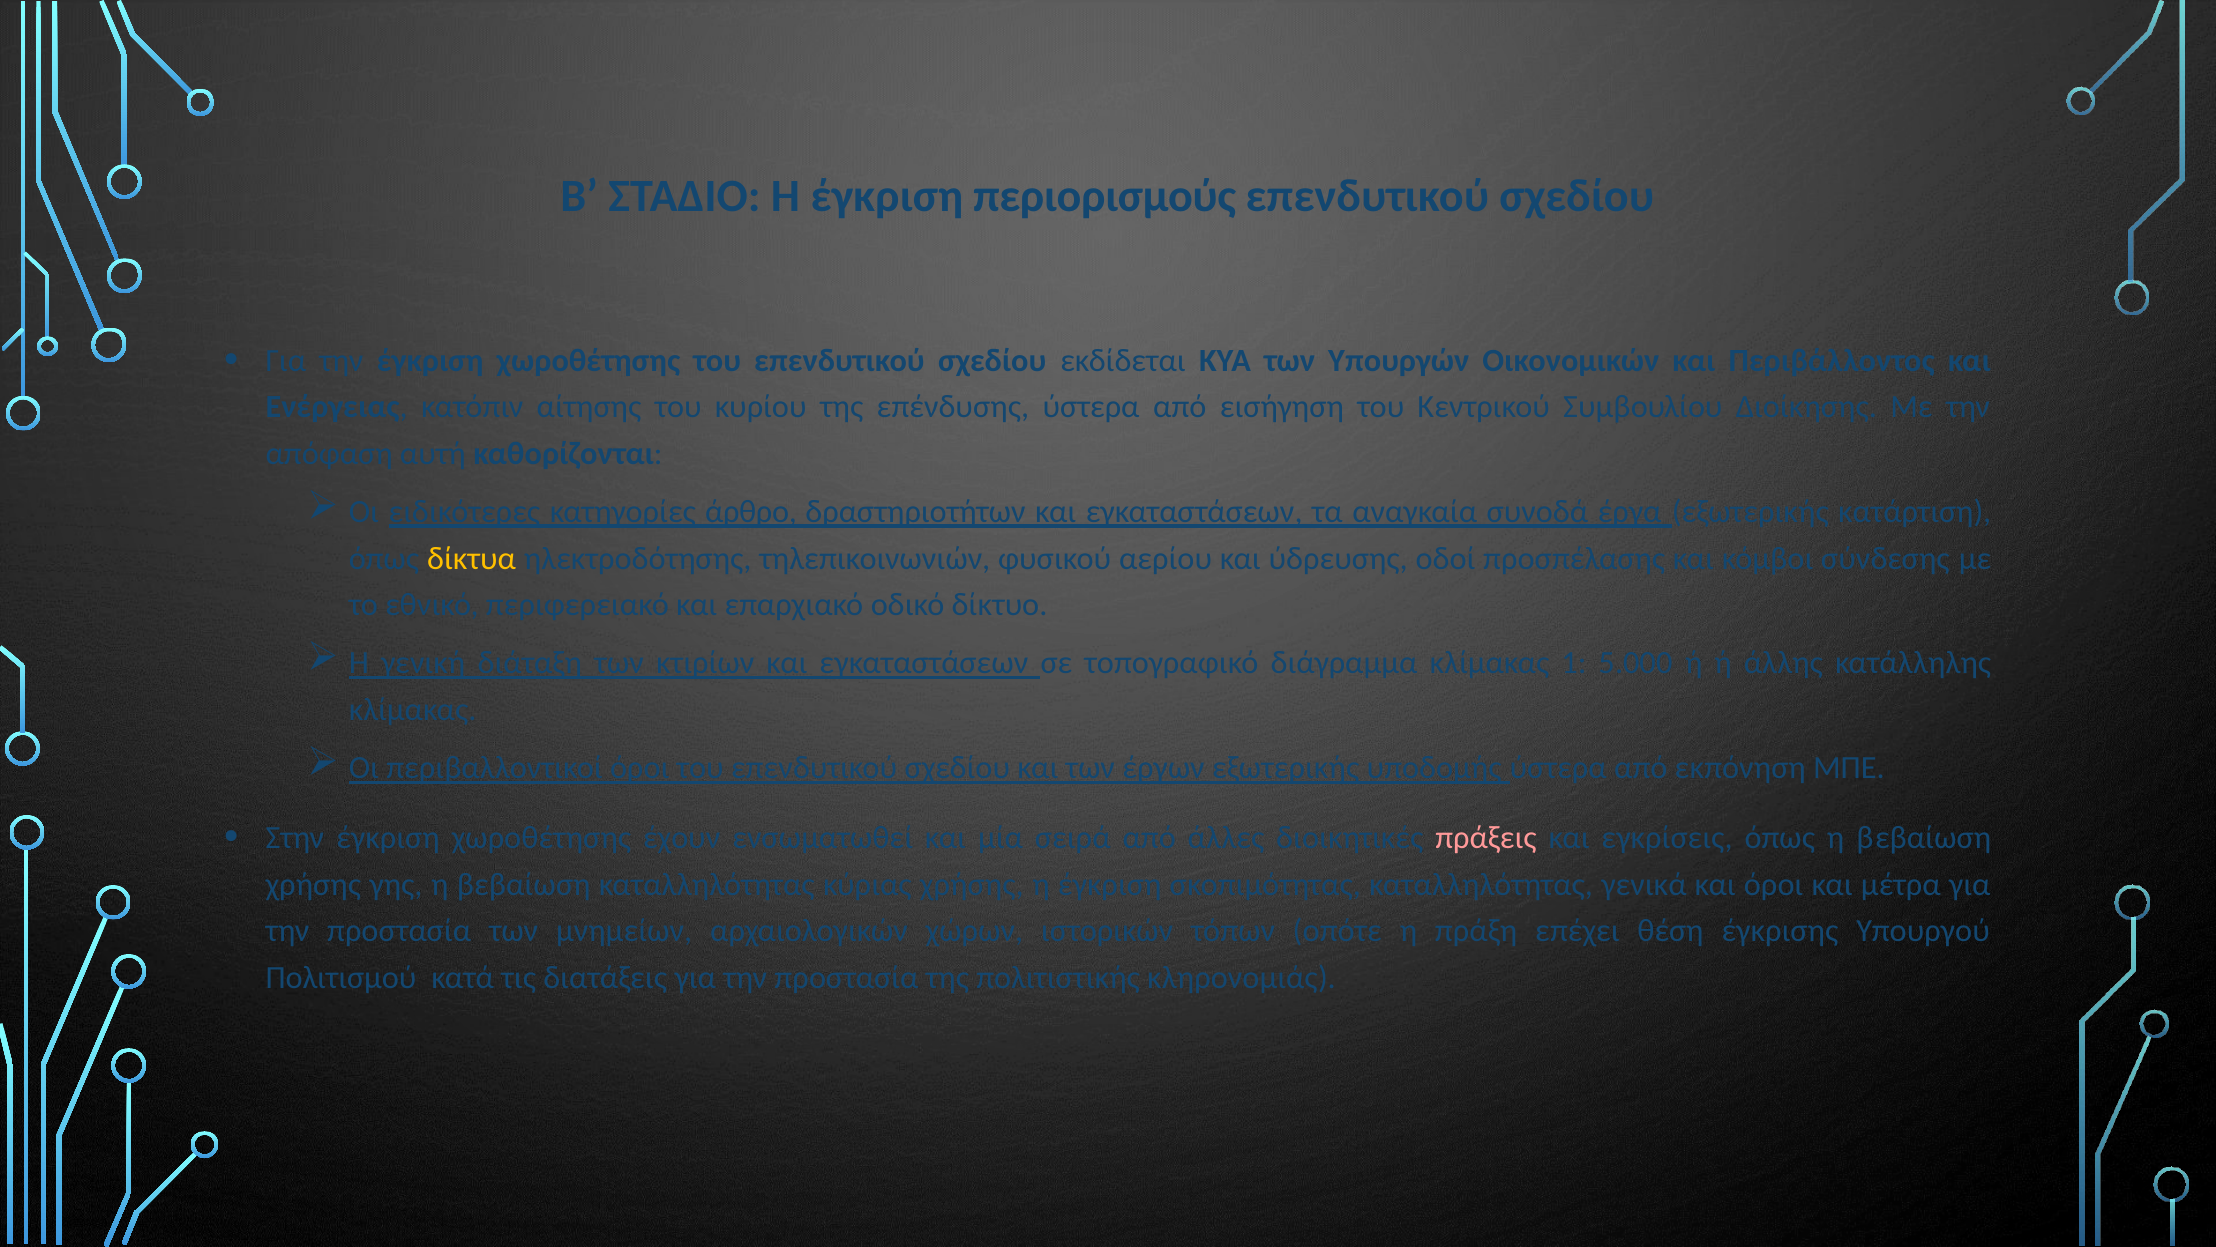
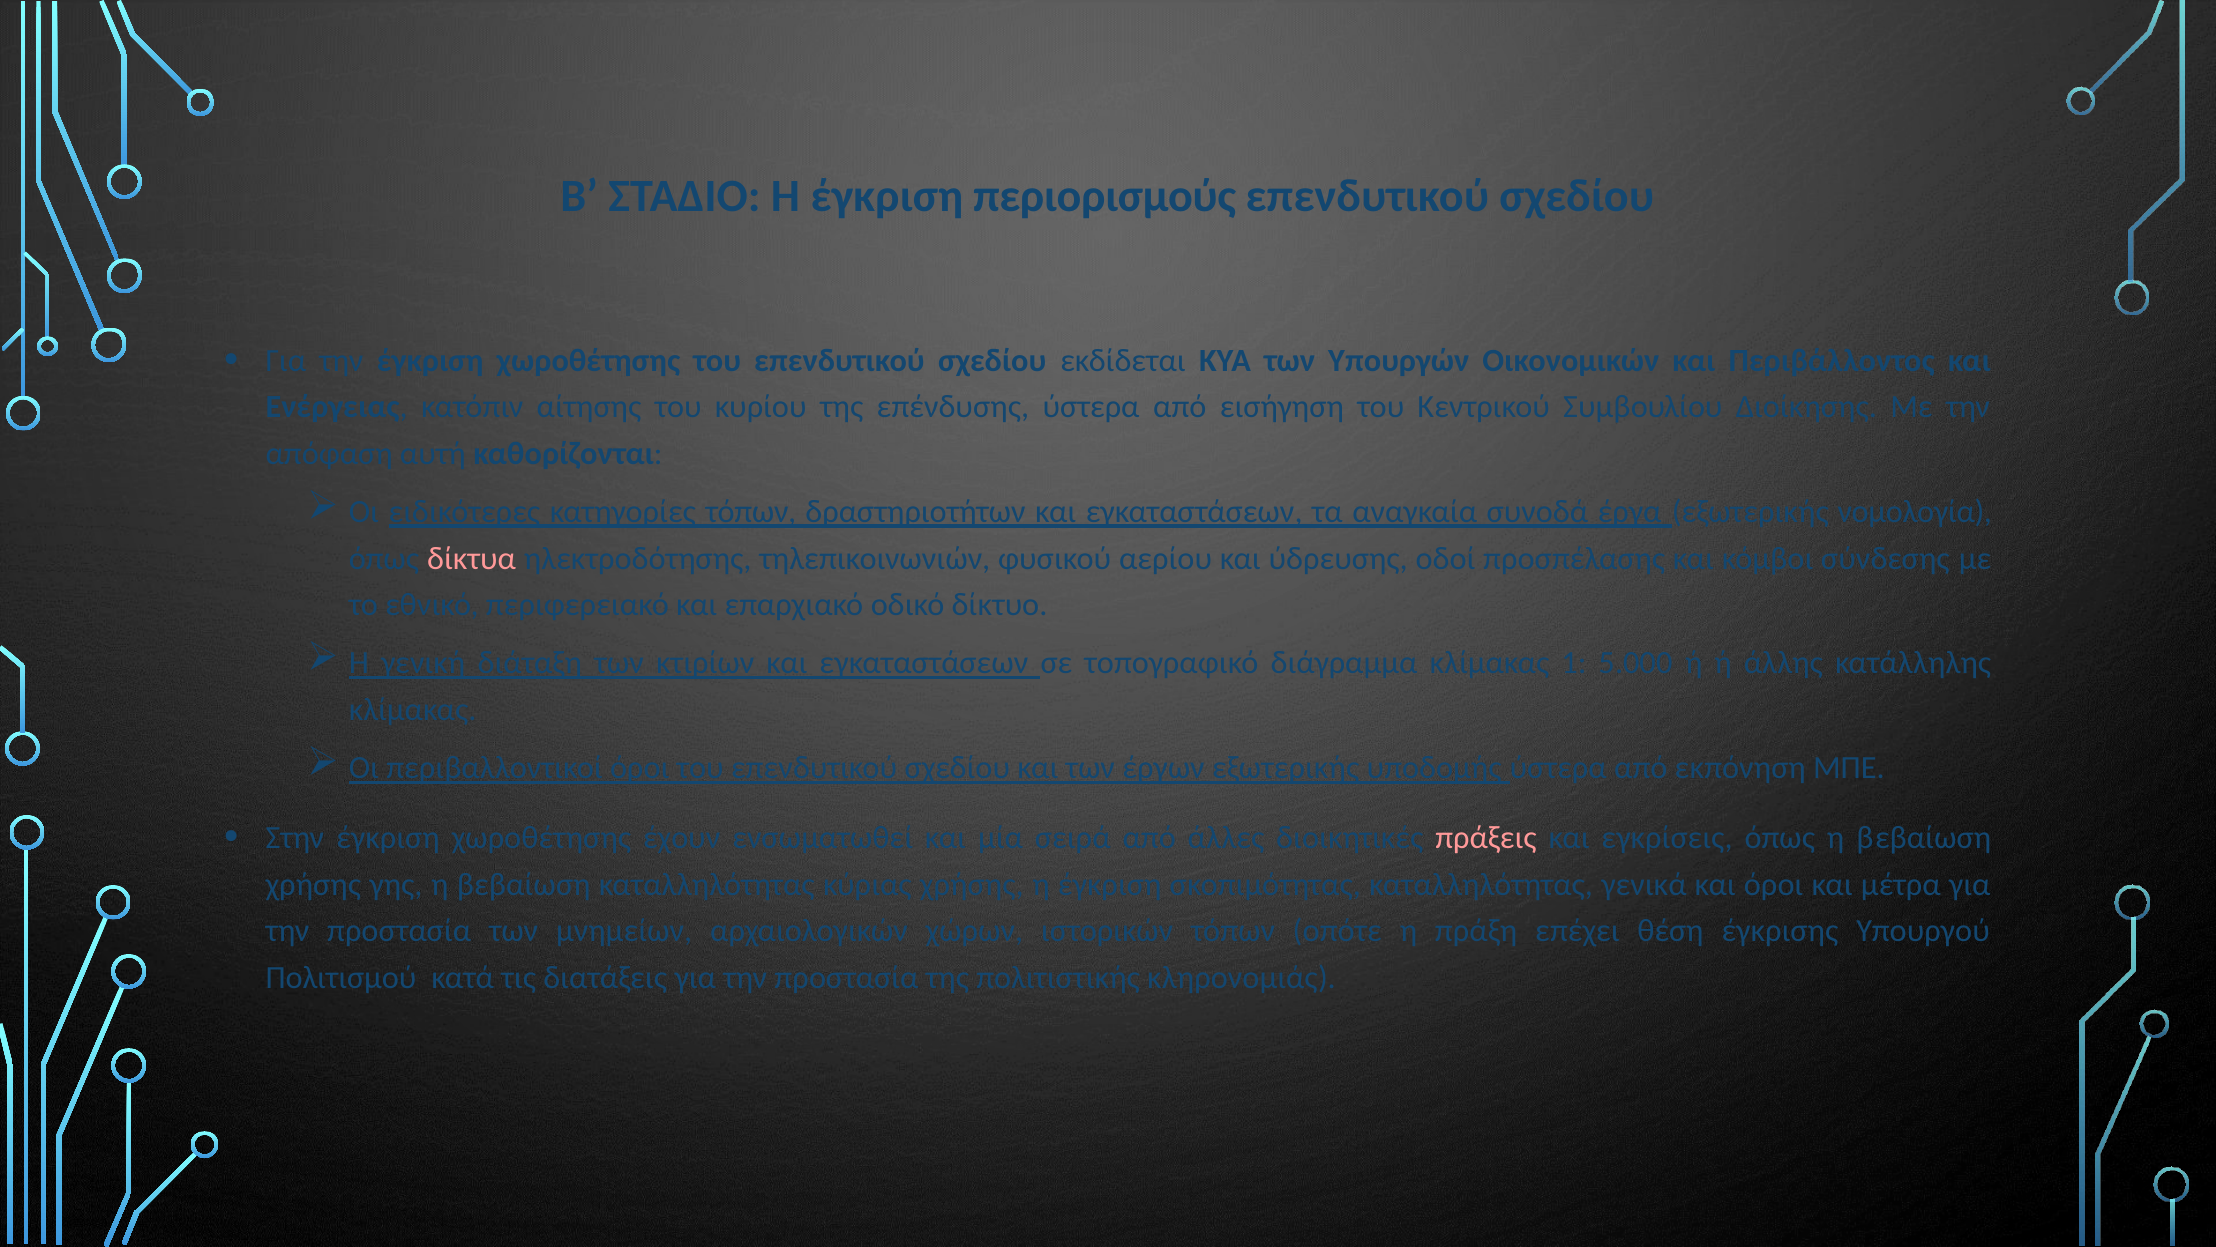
κατηγορίες άρθρο: άρθρο -> τόπων (751, 512)
κατάρτιση: κατάρτιση -> νομολογία (1915, 512)
δίκτυα colour: yellow -> pink (472, 558)
